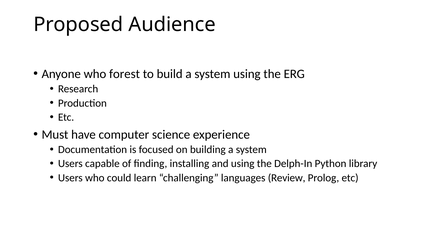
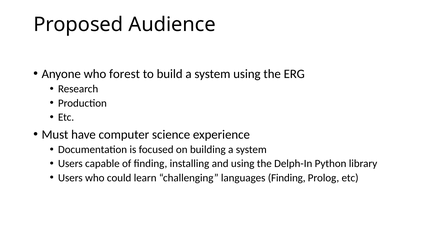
languages Review: Review -> Finding (287, 178)
